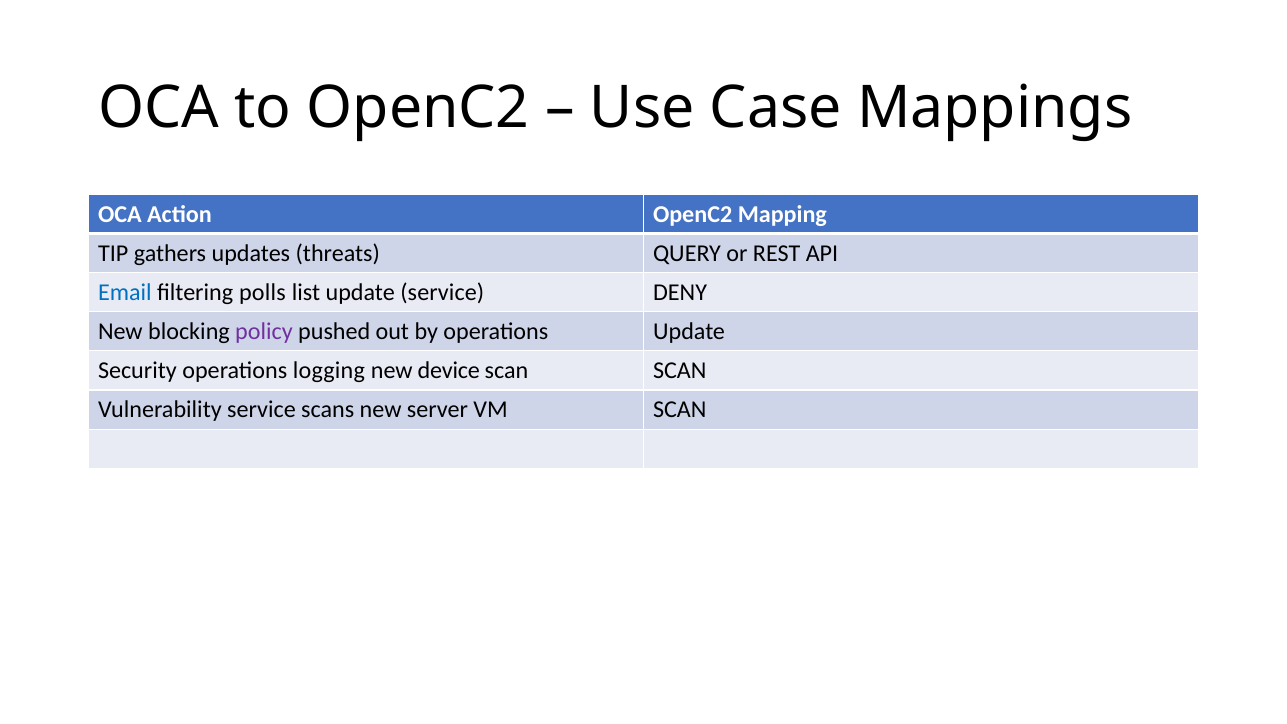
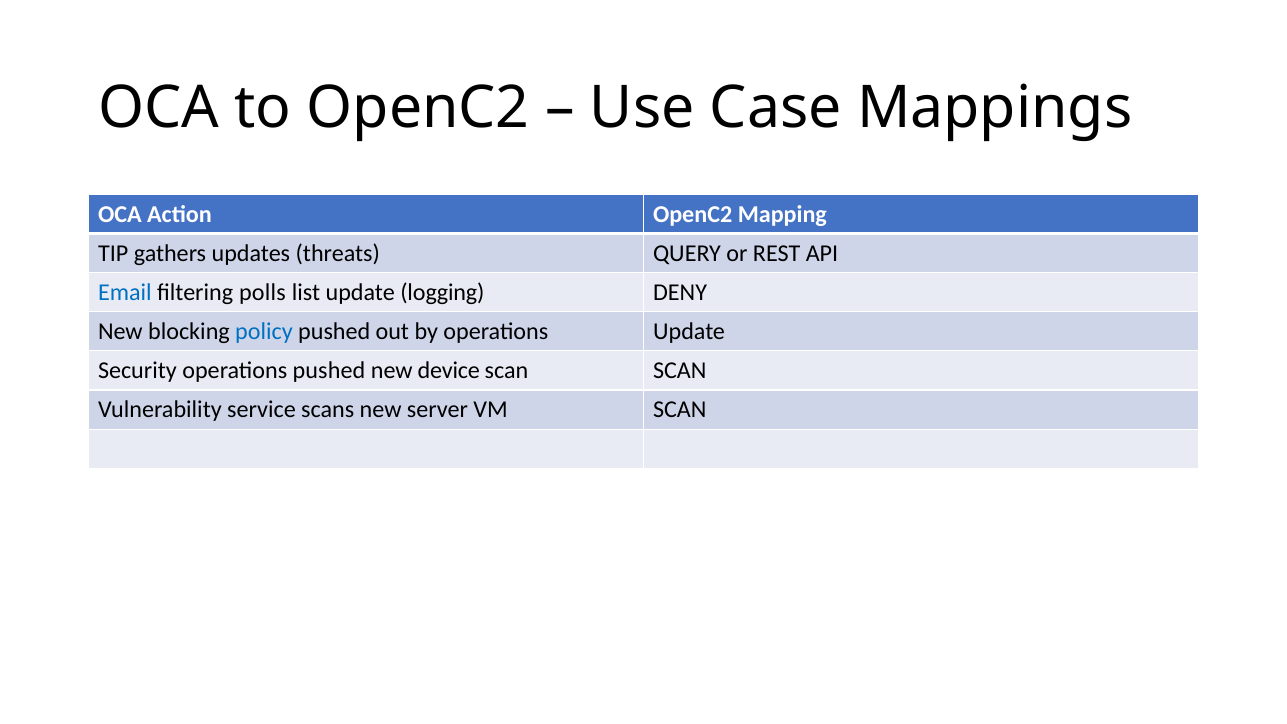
update service: service -> logging (442, 292)
policy colour: purple -> blue (264, 331)
operations logging: logging -> pushed (329, 371)
